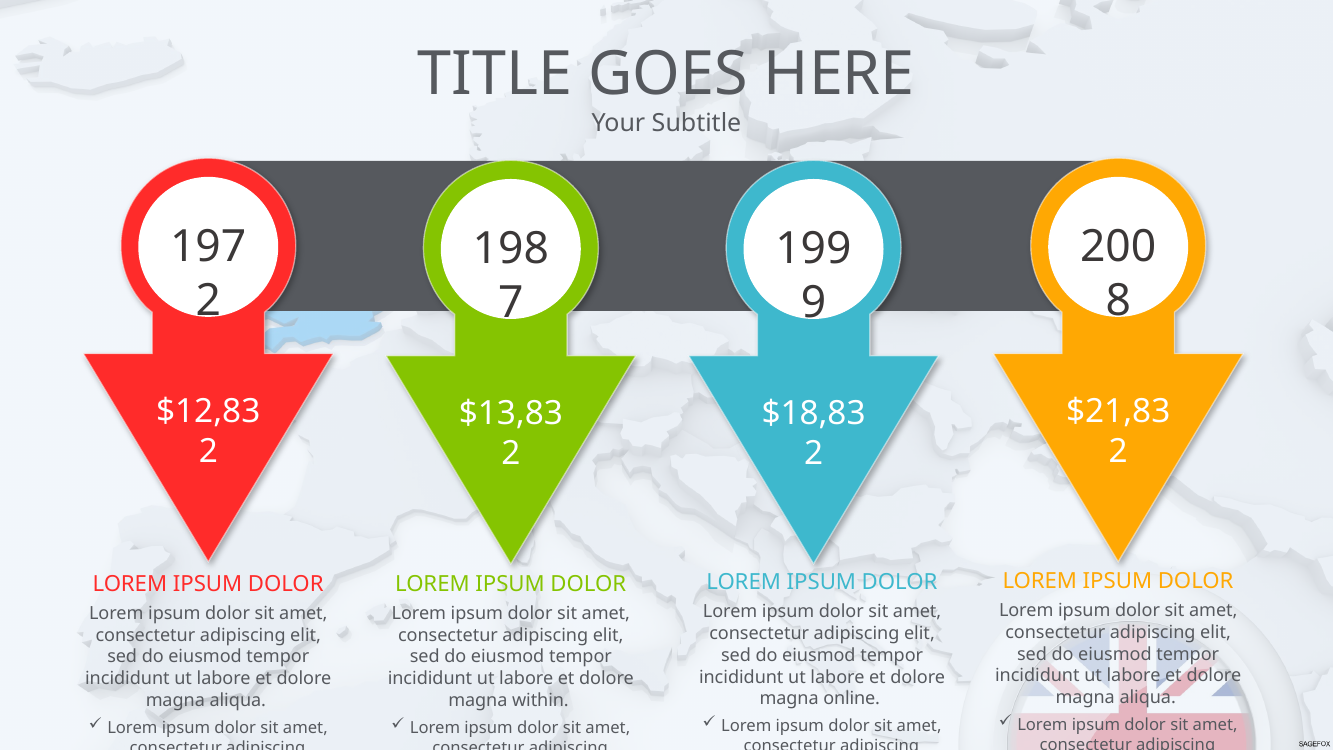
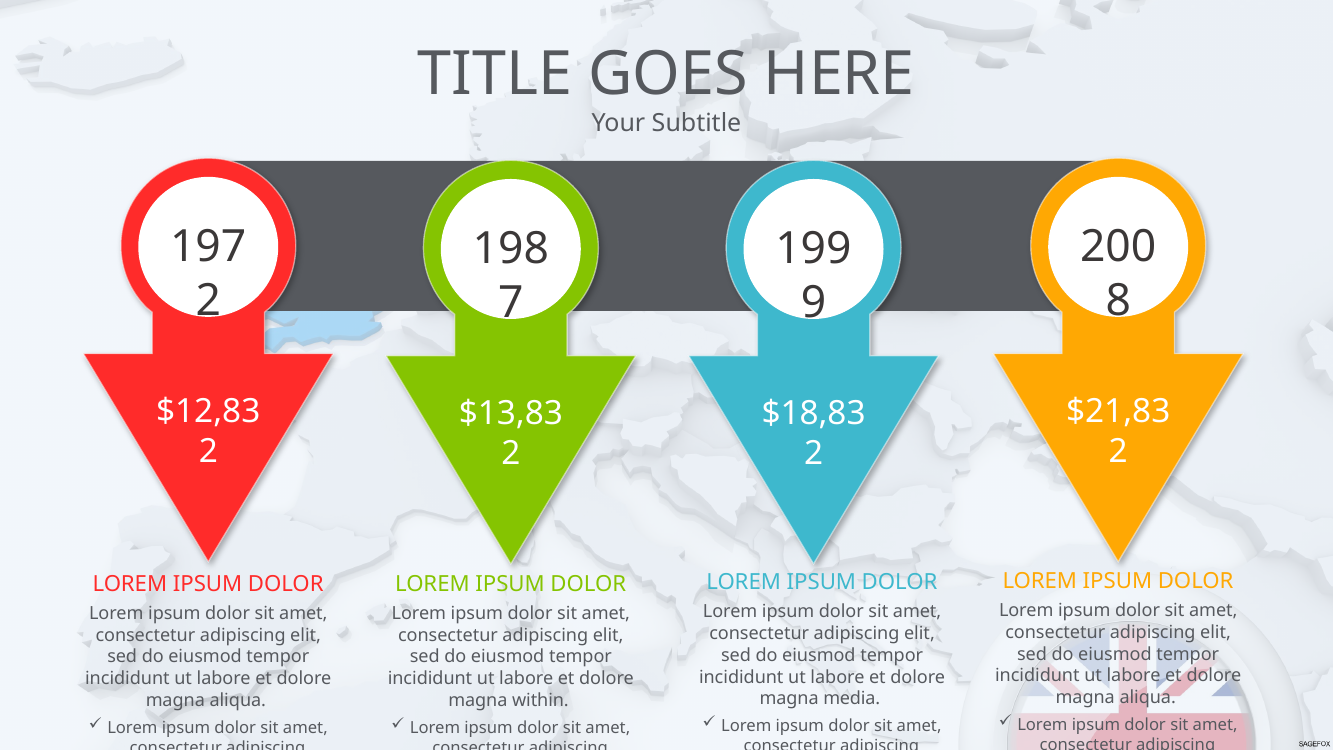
online: online -> media (852, 699)
